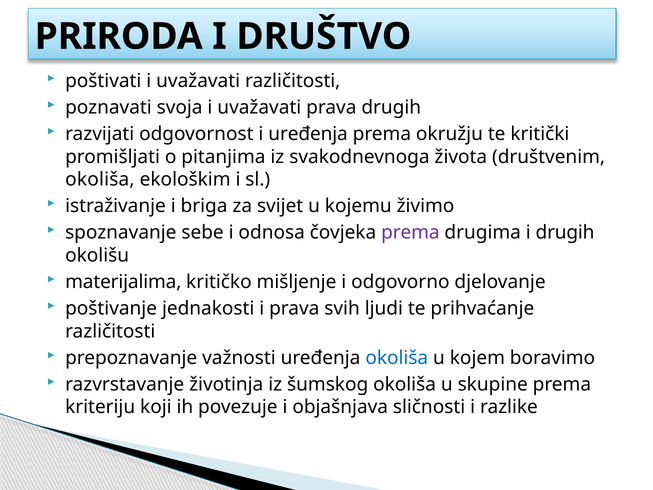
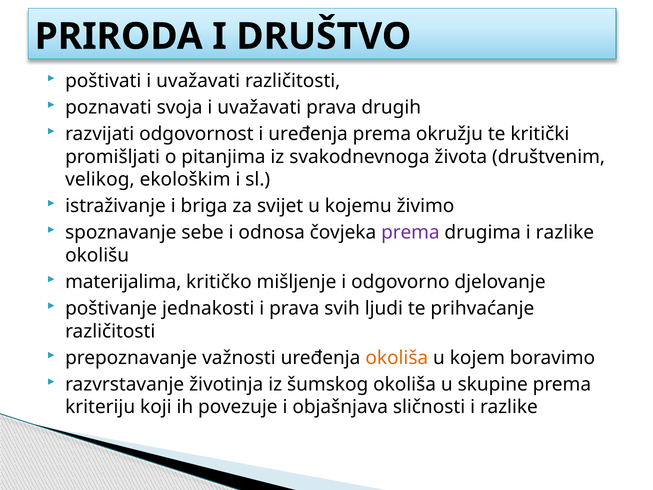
okoliša: okoliša -> velikog (100, 180)
drugima i drugih: drugih -> razlike (565, 232)
okoliša colour: blue -> orange (397, 358)
